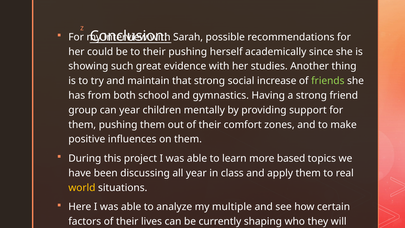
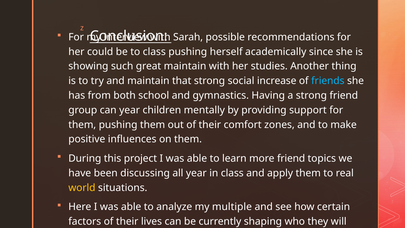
to their: their -> class (154, 52)
great evidence: evidence -> maintain (185, 66)
friends colour: light green -> light blue (328, 81)
more based: based -> friend (291, 158)
